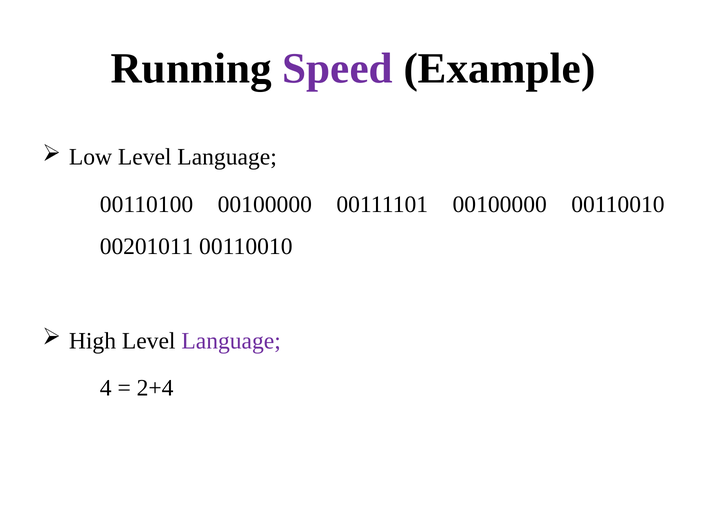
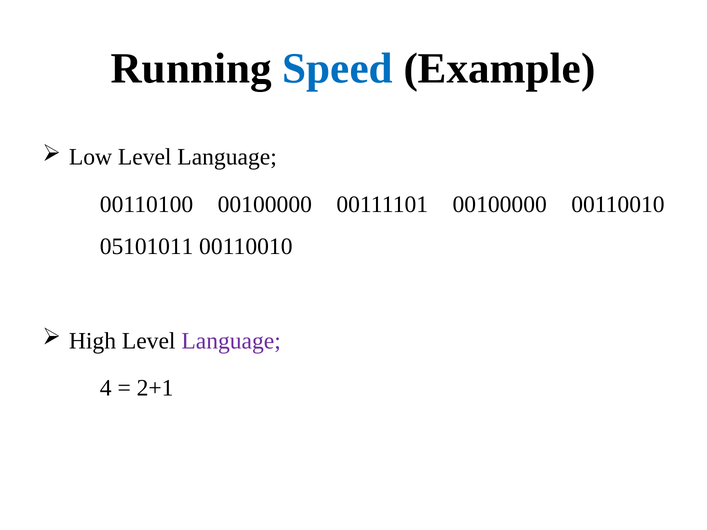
Speed colour: purple -> blue (338, 68)
00201011: 00201011 -> 05101011 (147, 247)
2+4: 2+4 -> 2+1 (155, 388)
